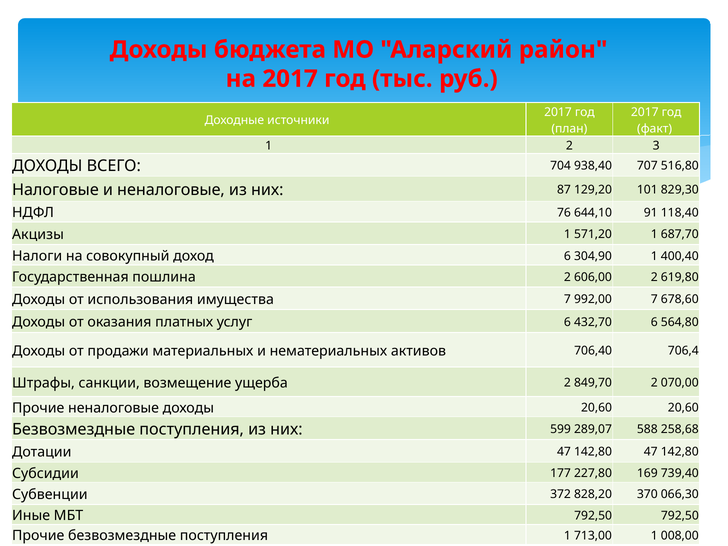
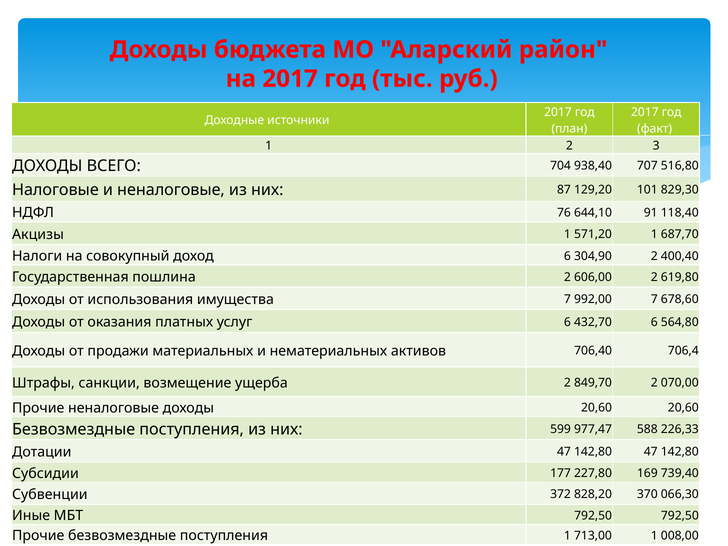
304,90 1: 1 -> 2 (654, 256)
289,07: 289,07 -> 977,47 (593, 429)
258,68: 258,68 -> 226,33 (680, 429)
